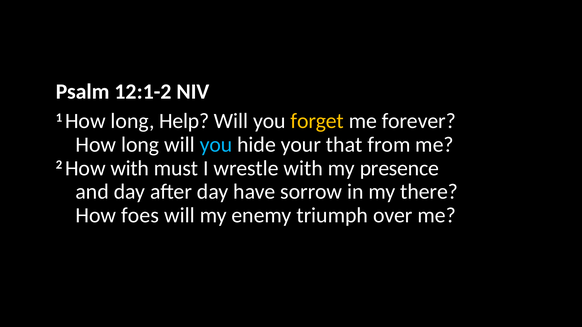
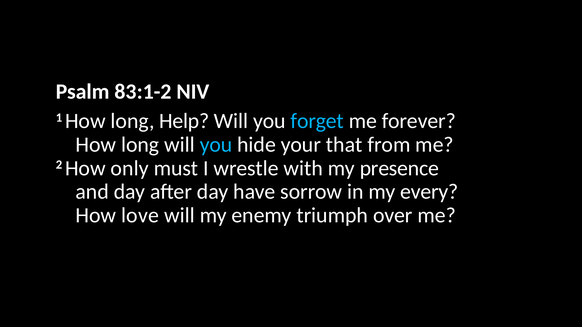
12:1-2: 12:1-2 -> 83:1-2 (143, 92)
forget colour: yellow -> light blue (317, 121)
How with: with -> only (130, 168)
there: there -> every (429, 192)
foes: foes -> love (140, 216)
